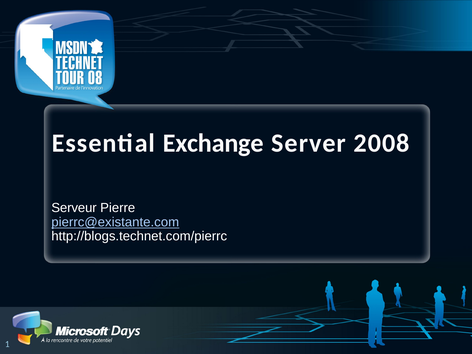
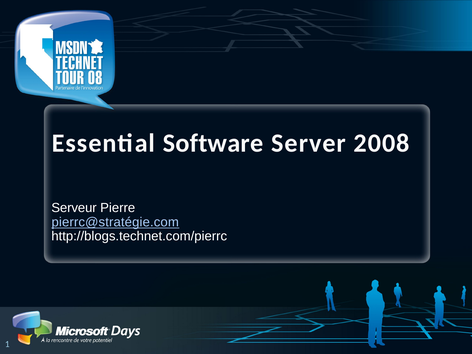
Exchange: Exchange -> Software (213, 143)
pierrc@existante.com: pierrc@existante.com -> pierrc@stratégie.com (115, 222)
